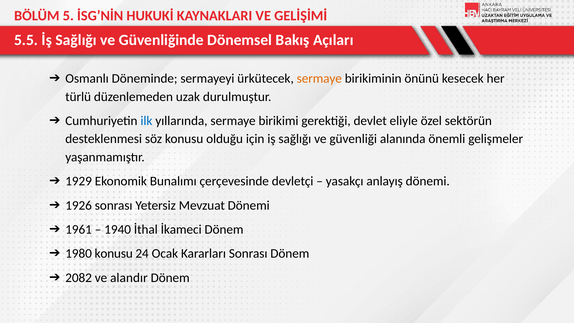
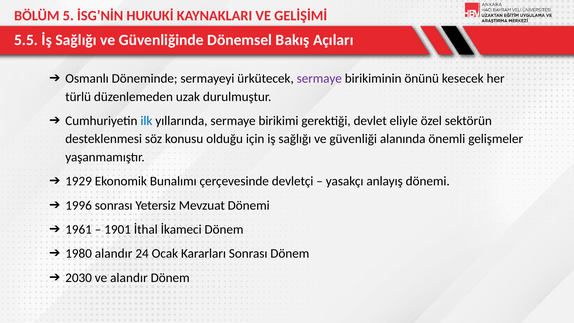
sermaye colour: orange -> purple (319, 78)
1926: 1926 -> 1996 (79, 205)
1940: 1940 -> 1901 (118, 229)
1980 konusu: konusu -> alandır (114, 253)
2082: 2082 -> 2030 (79, 278)
